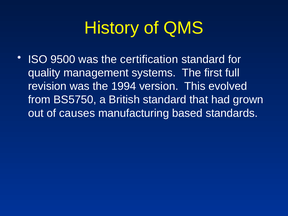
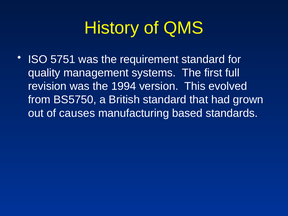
9500: 9500 -> 5751 (63, 59)
certification: certification -> requirement (149, 59)
